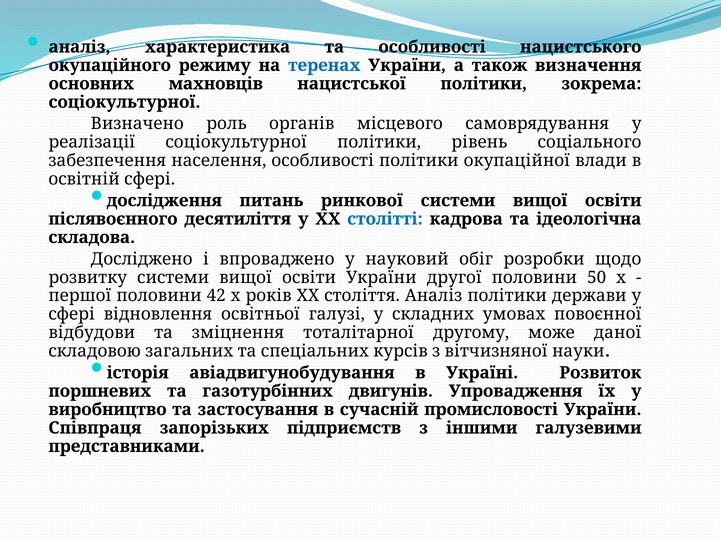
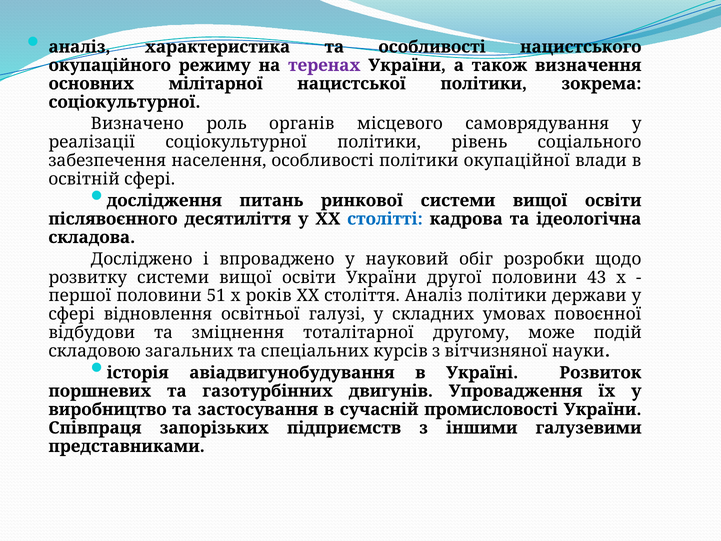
теренах colour: blue -> purple (324, 65)
махновців: махновців -> мілітарної (216, 84)
50: 50 -> 43 (597, 277)
42: 42 -> 51 (216, 296)
даної: даної -> подій (618, 332)
